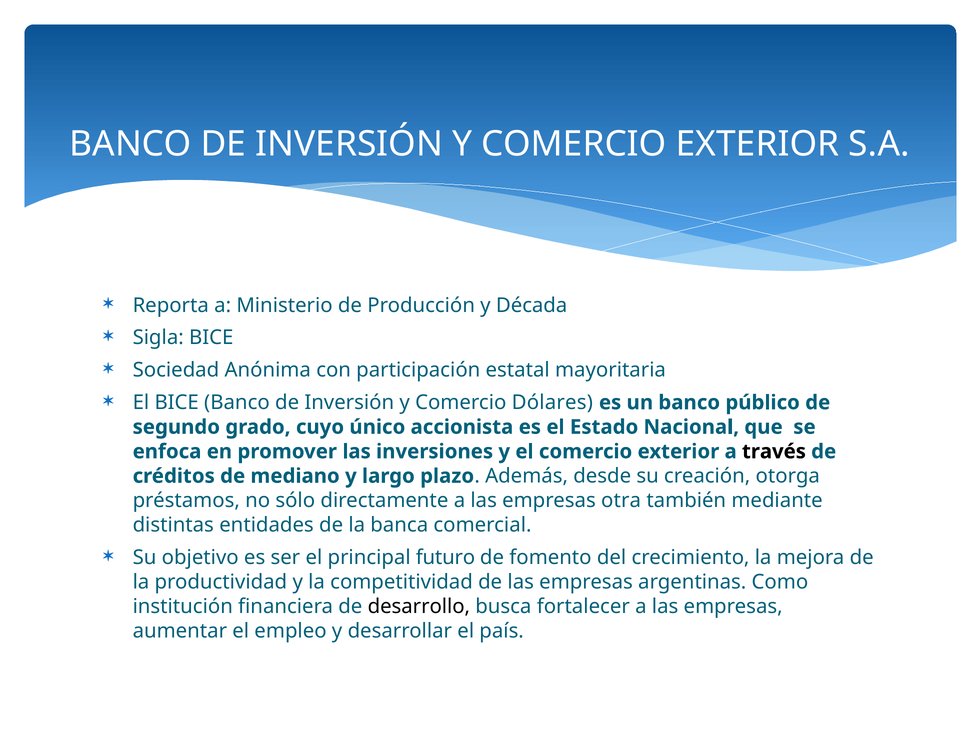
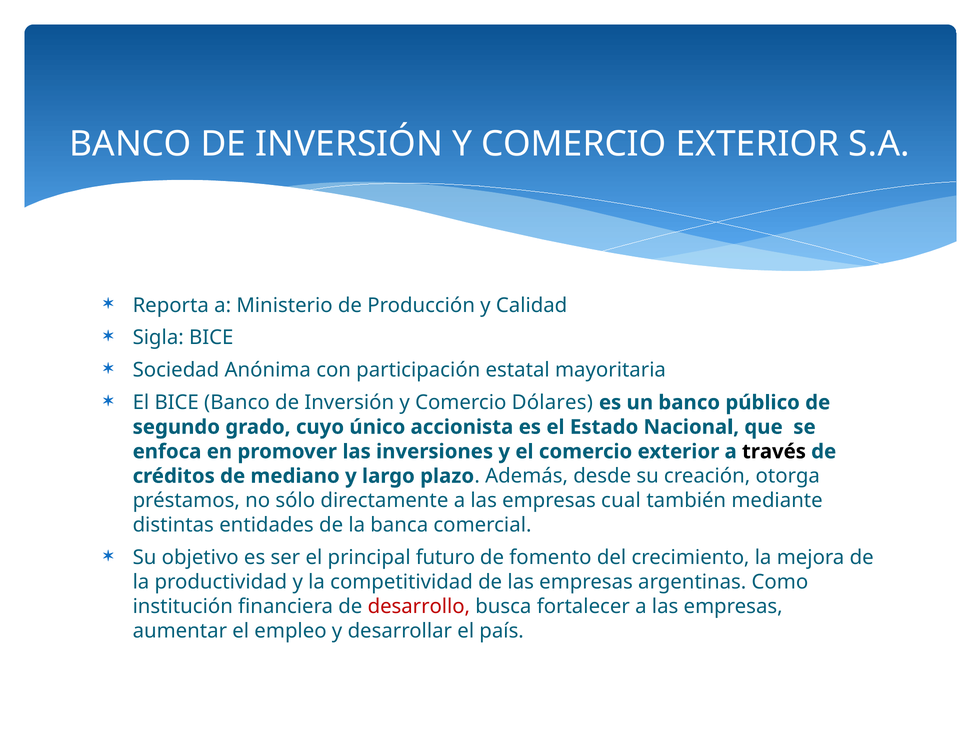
Década: Década -> Calidad (532, 305)
otra: otra -> cual (621, 501)
desarrollo colour: black -> red (419, 606)
